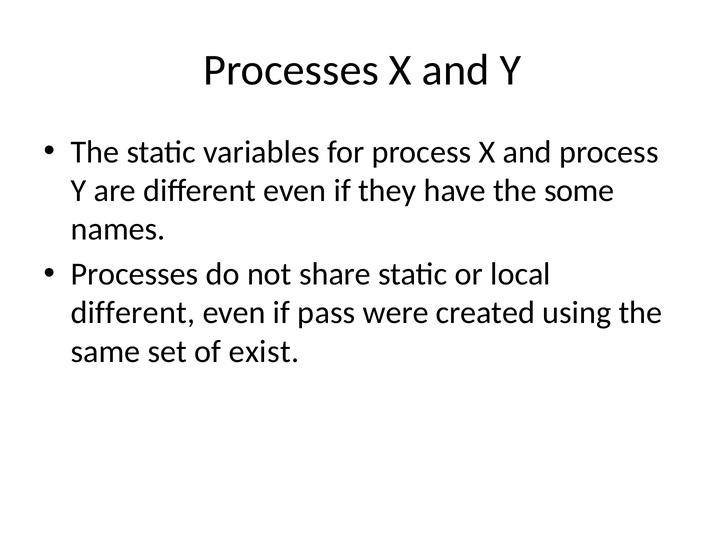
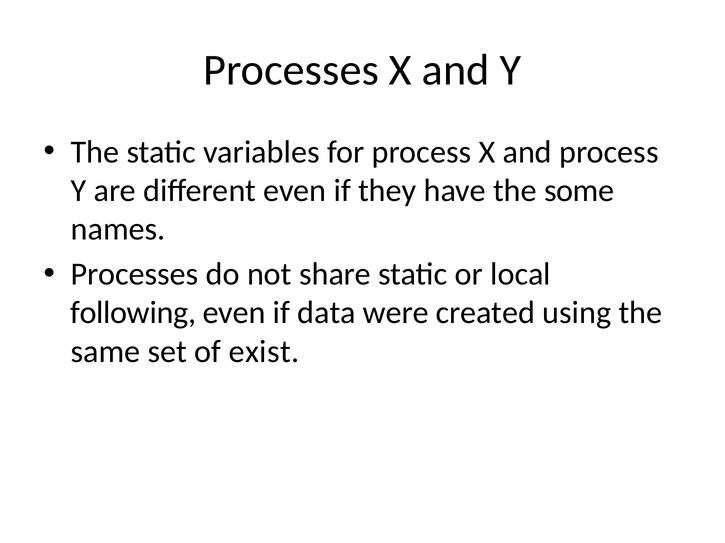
different: different -> following (133, 313)
pass: pass -> data (327, 313)
